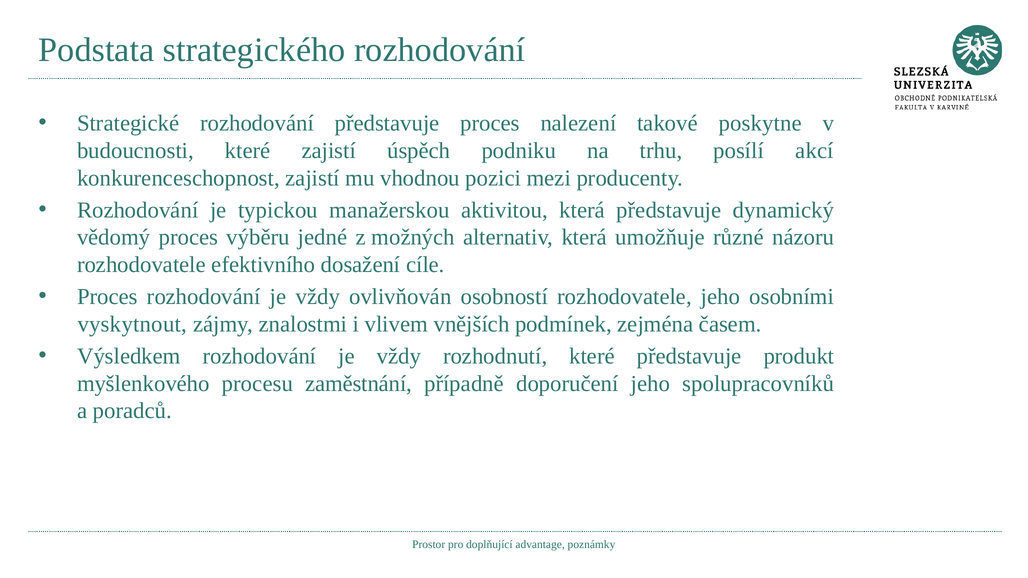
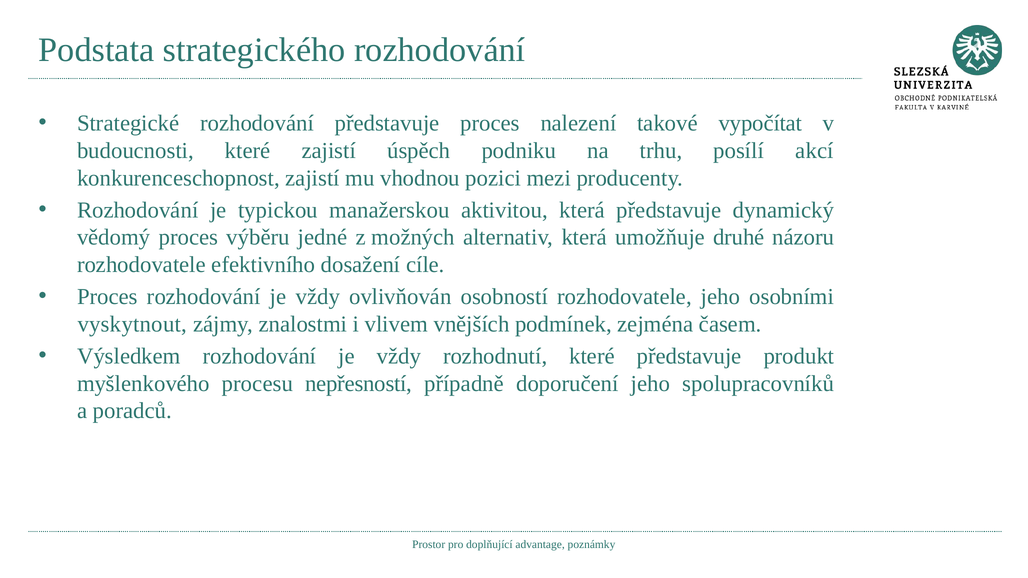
poskytne: poskytne -> vypočítat (760, 123)
různé: různé -> druhé (739, 238)
zaměstnání: zaměstnání -> nepřesností (359, 384)
